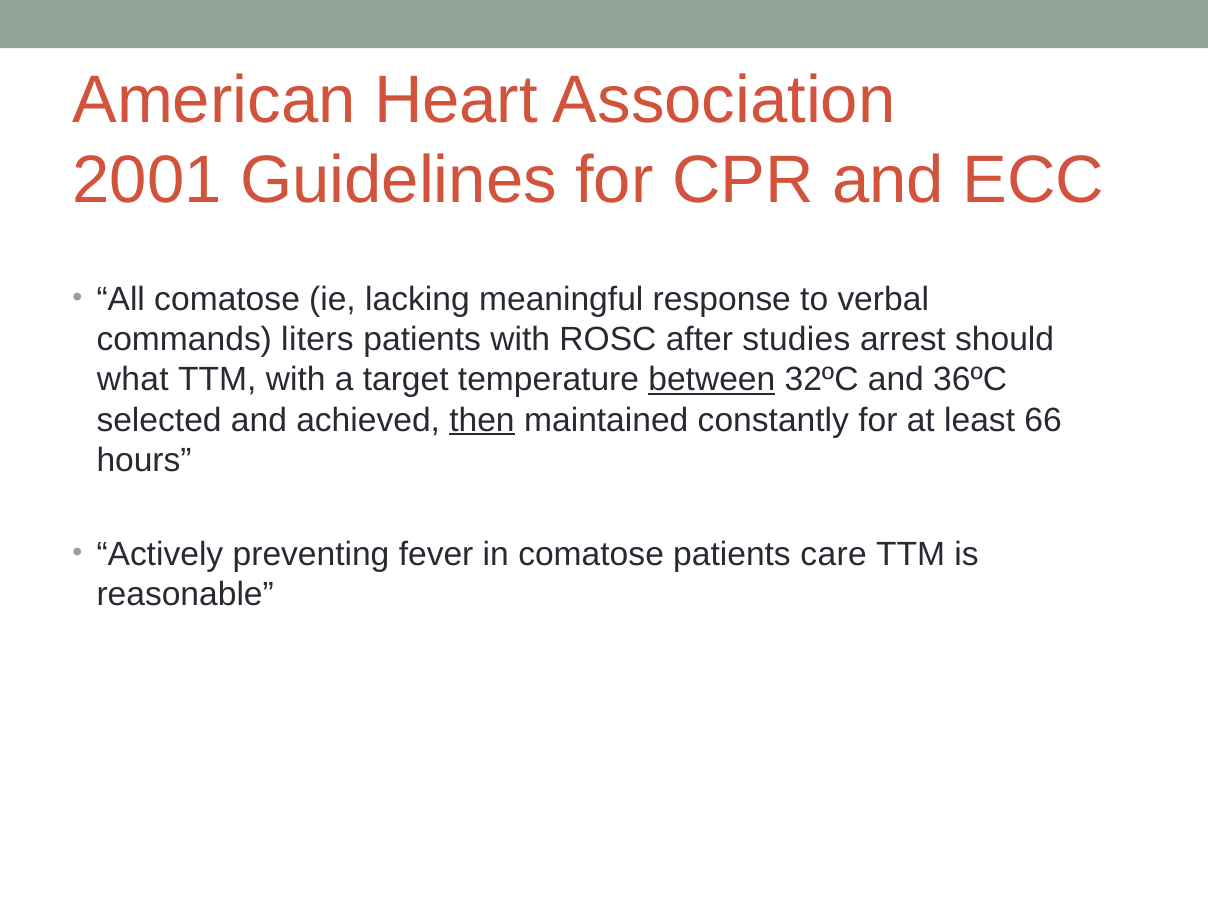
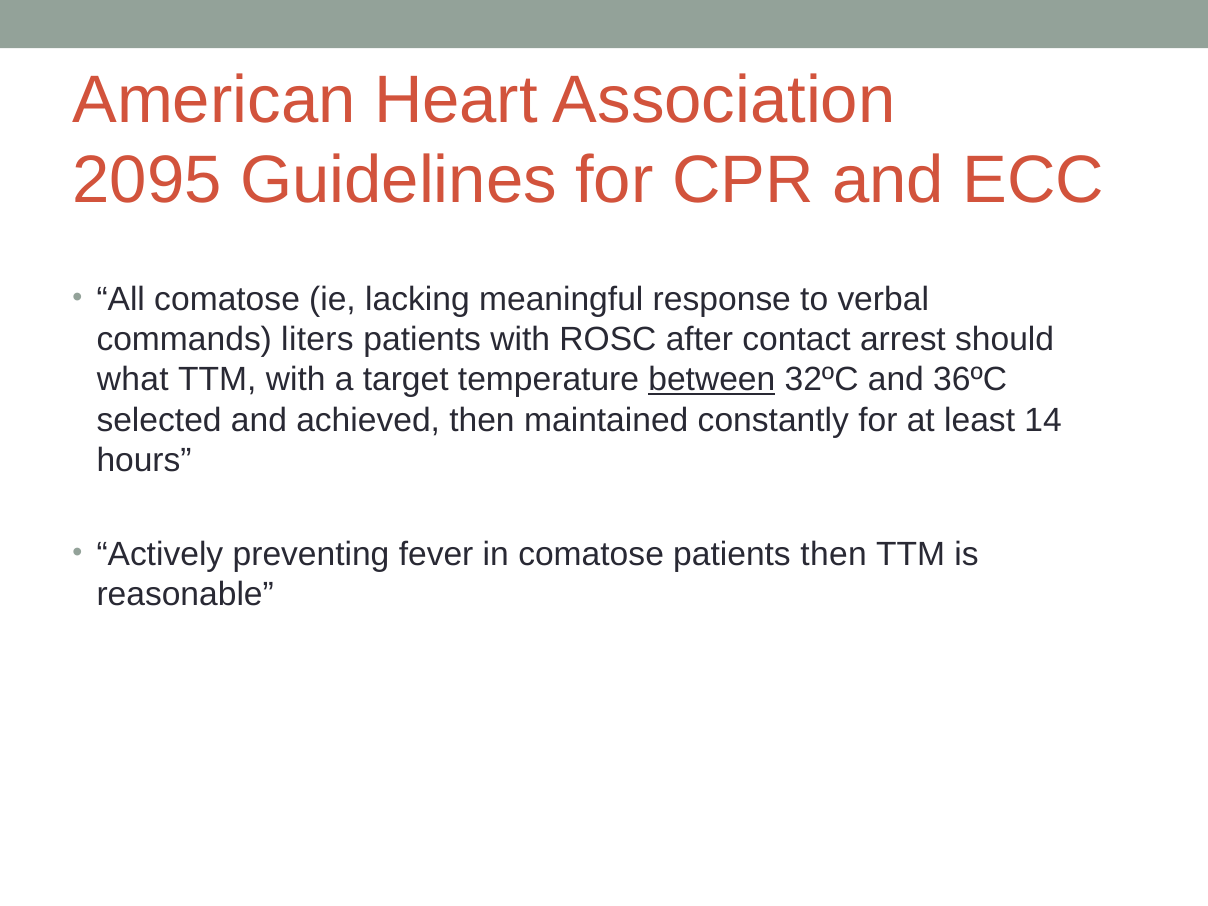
2001: 2001 -> 2095 (147, 181)
studies: studies -> contact (797, 339)
then underline: present -> none (482, 420)
66: 66 -> 14 (1043, 420)
patients care: care -> then (834, 554)
